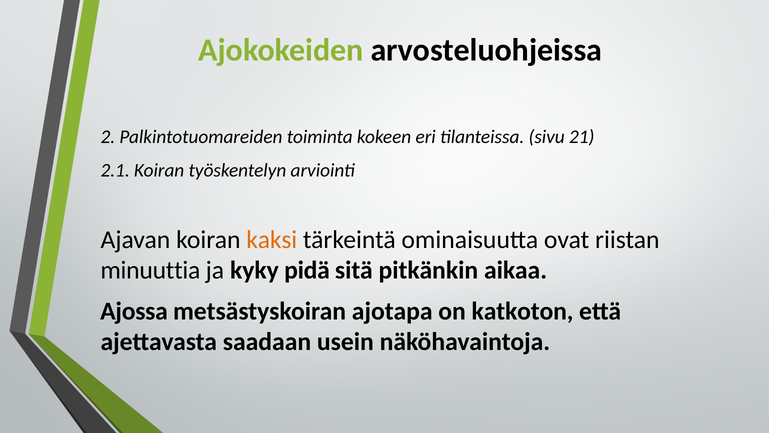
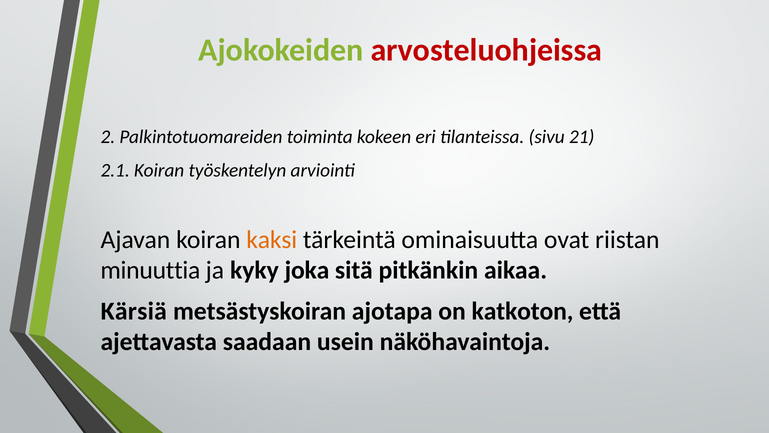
arvosteluohjeissa colour: black -> red (486, 50)
pidä: pidä -> joka (307, 270)
Ajossa: Ajossa -> Kärsiä (134, 311)
